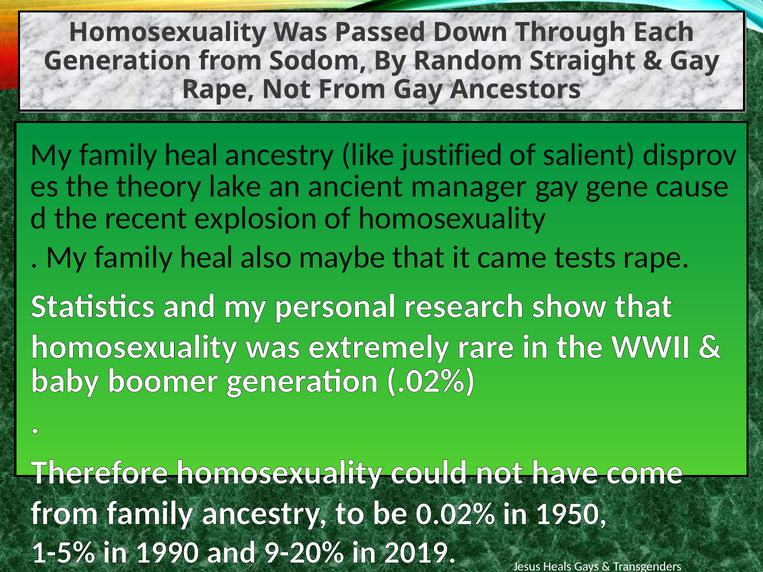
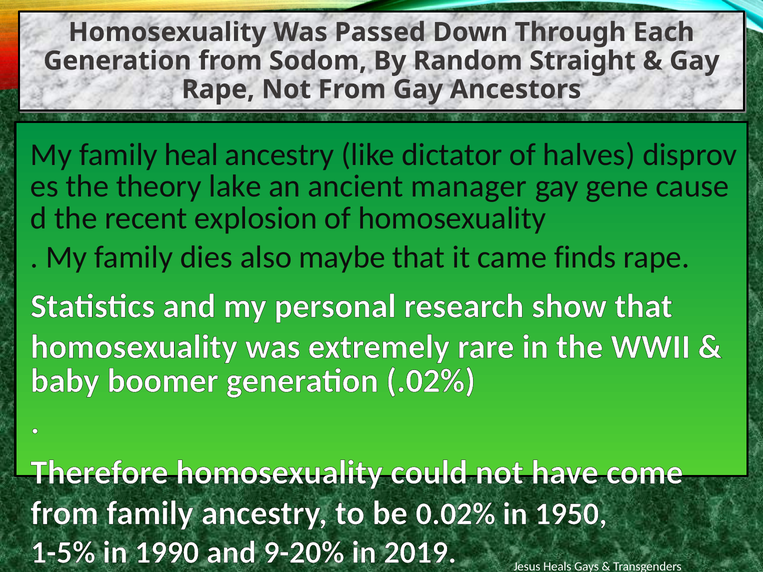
justified: justified -> dictator (452, 155)
salient: salient -> halves (589, 155)
heal: heal -> dies (206, 257)
tests: tests -> finds (585, 257)
